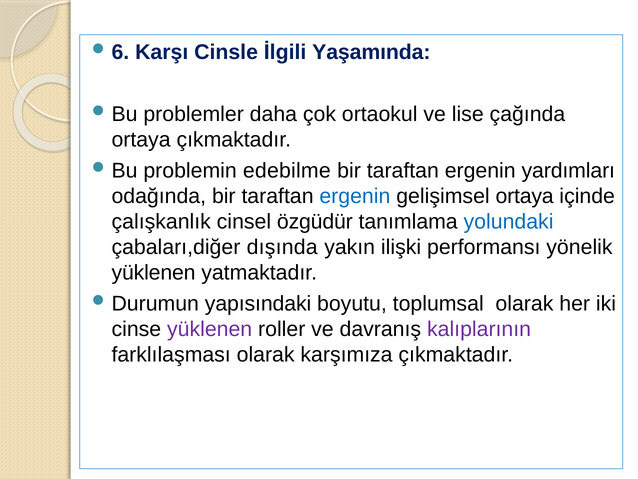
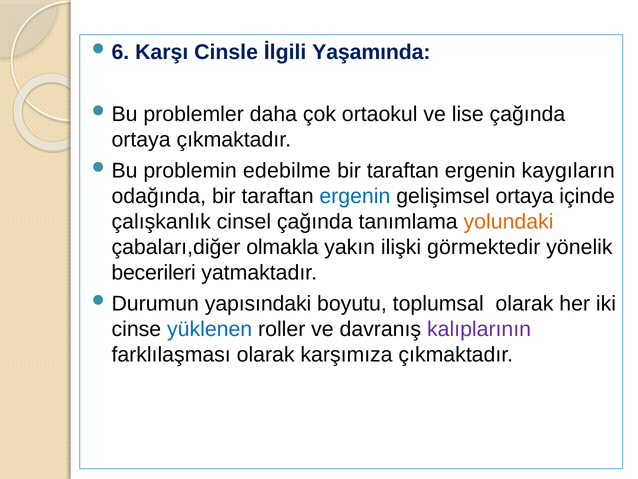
yardımları: yardımları -> kaygıların (568, 170)
cinsel özgüdür: özgüdür -> çağında (315, 221)
yolundaki colour: blue -> orange (509, 221)
dışında: dışında -> olmakla (282, 247)
performansı: performansı -> görmektedir (484, 247)
yüklenen: yüklenen -> becerileri (154, 272)
yüklenen colour: purple -> blue (210, 329)
